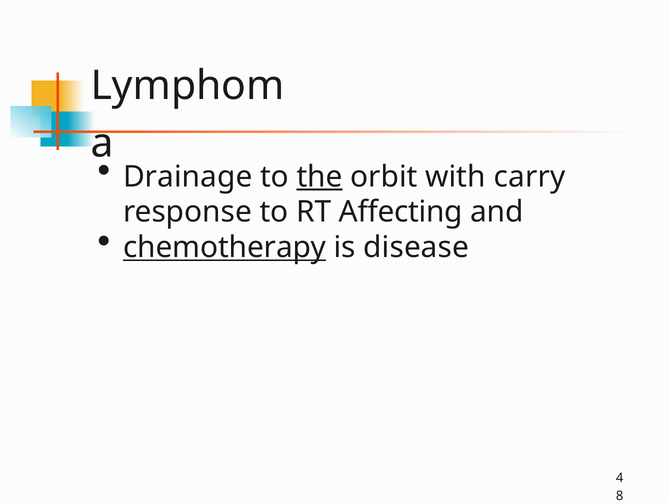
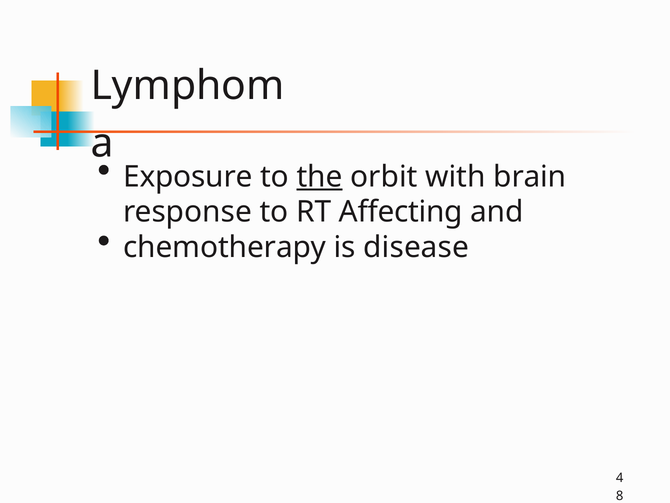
Drainage: Drainage -> Exposure (188, 177)
carry: carry -> brain (530, 177)
chemotherapy underline: present -> none (225, 247)
